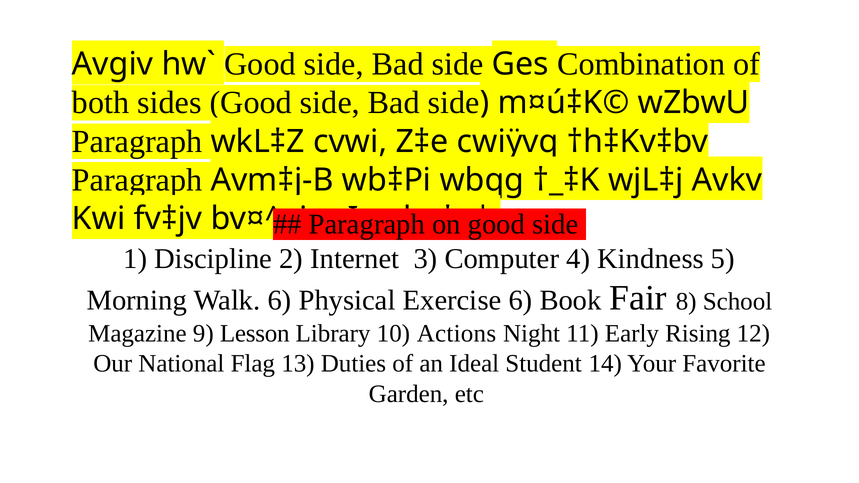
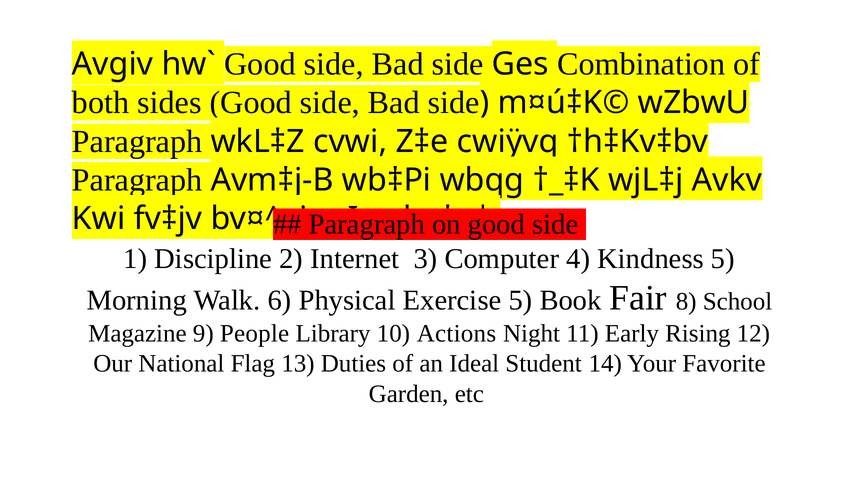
Exercise 6: 6 -> 5 (520, 300)
Lesson: Lesson -> People (255, 334)
